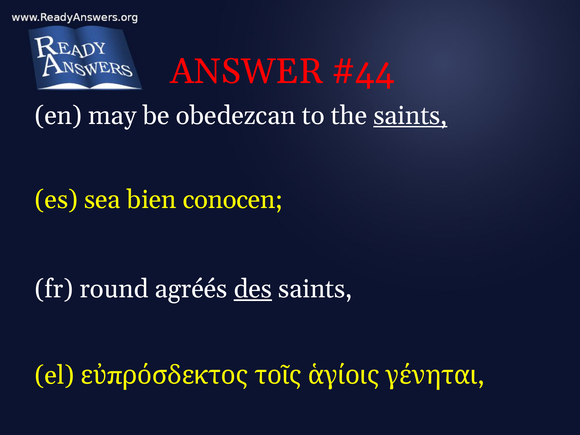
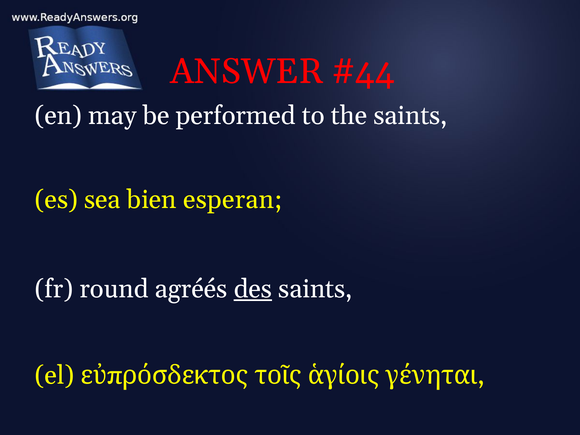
obedezcan: obedezcan -> performed (236, 116)
saints underline: present -> none (410, 116)
conocen: conocen -> esperan (233, 200)
